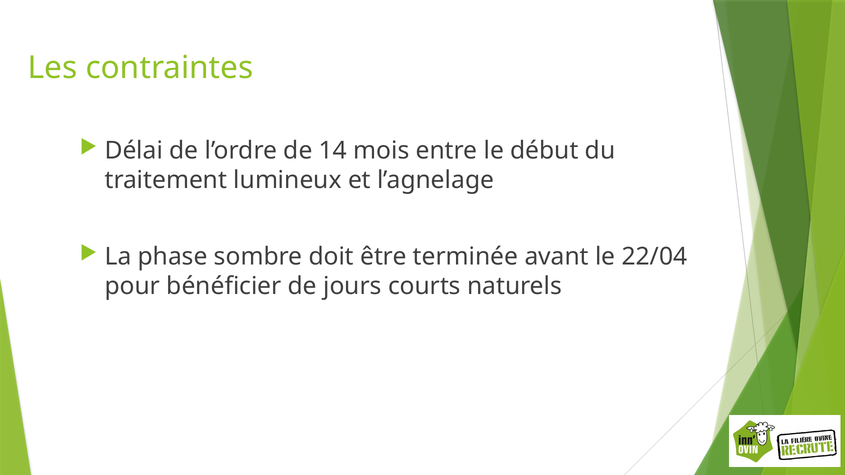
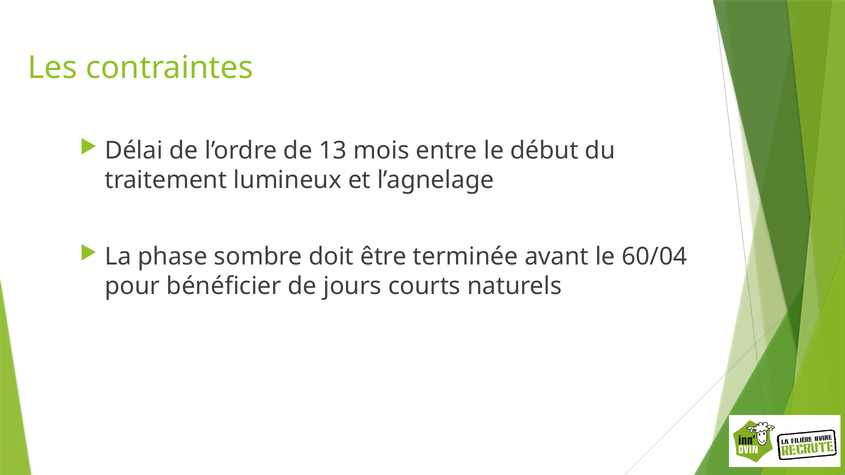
14: 14 -> 13 (333, 151)
22/04: 22/04 -> 60/04 (654, 257)
